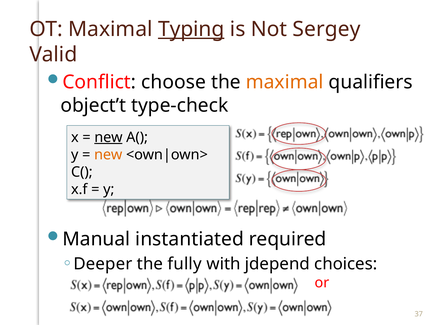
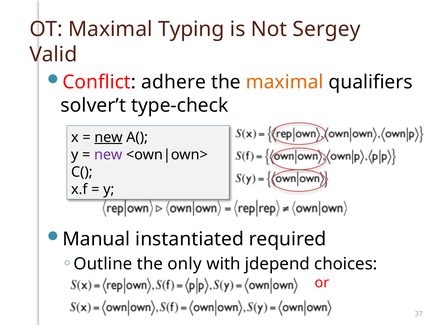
Typing underline: present -> none (191, 29)
choose: choose -> adhere (174, 82)
object’t: object’t -> solver’t (93, 105)
new colour: orange -> purple (108, 154)
Deeper: Deeper -> Outline (103, 264)
fully: fully -> only (185, 264)
